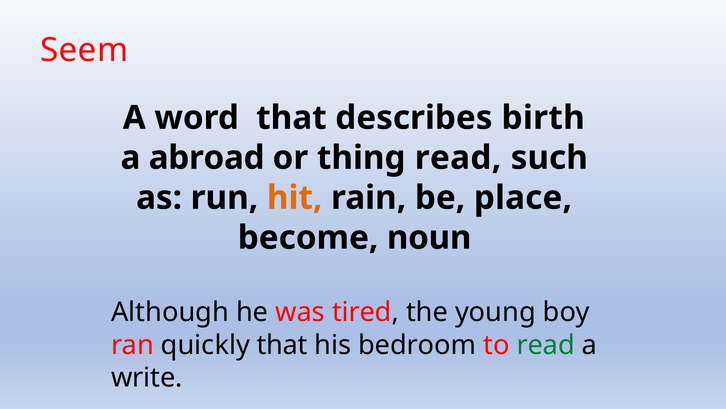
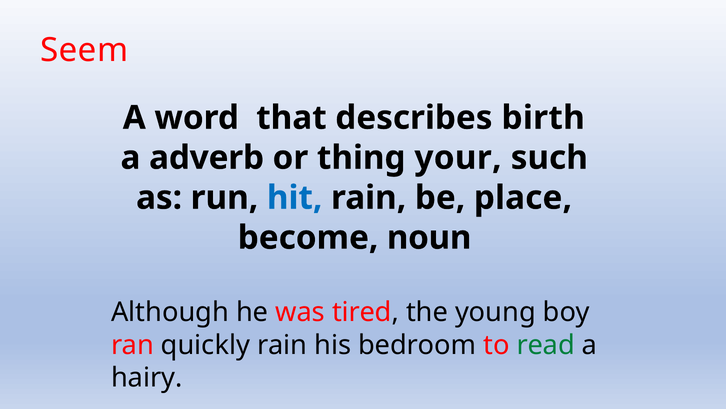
abroad: abroad -> adverb (207, 158)
thing read: read -> your (458, 158)
hit colour: orange -> blue (295, 197)
quickly that: that -> rain (282, 344)
write: write -> hairy (147, 377)
